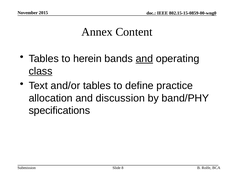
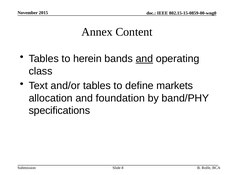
class underline: present -> none (41, 71)
practice: practice -> markets (175, 86)
discussion: discussion -> foundation (120, 98)
